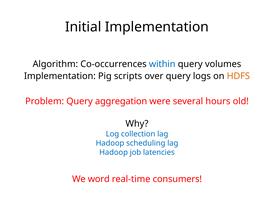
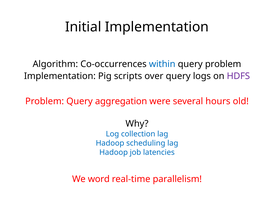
query volumes: volumes -> problem (223, 64)
HDFS colour: orange -> purple (238, 76)
consumers: consumers -> parallelism (177, 179)
